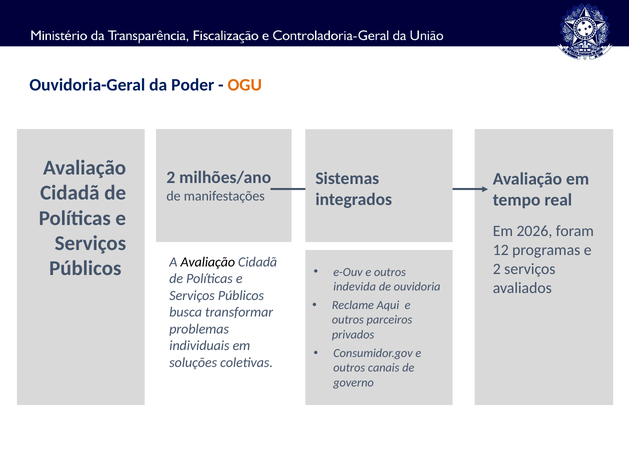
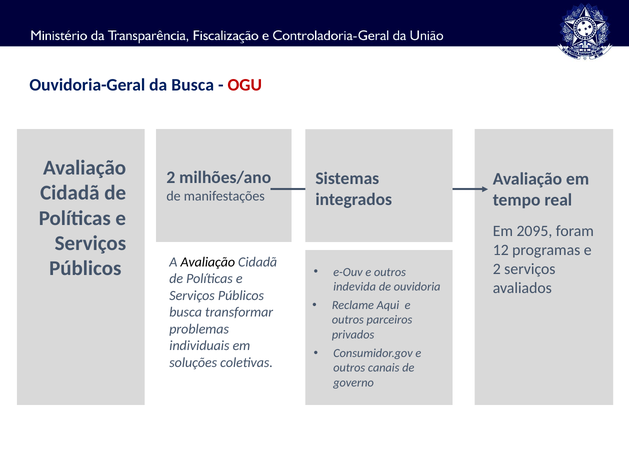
da Poder: Poder -> Busca (193, 85)
OGU colour: orange -> red (245, 85)
2026: 2026 -> 2095 (534, 231)
